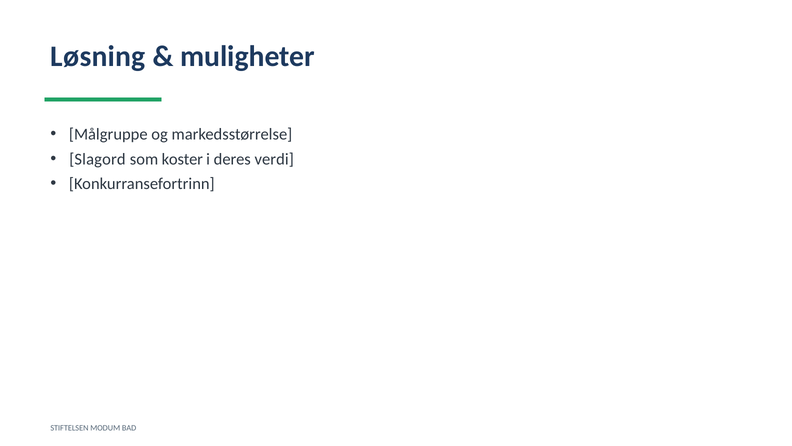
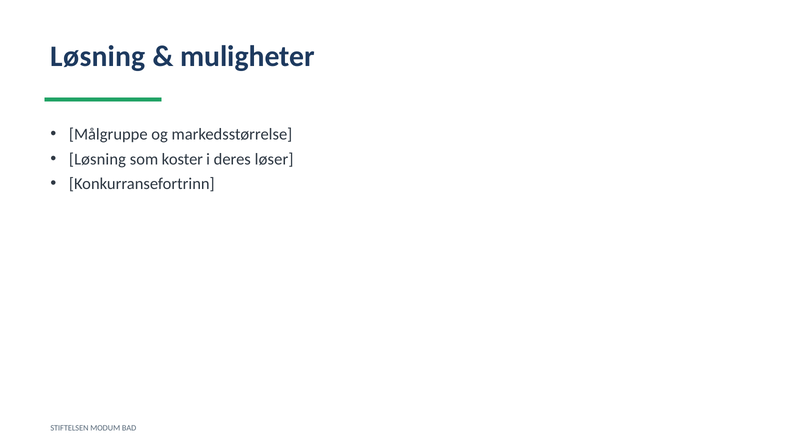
Slagord: Slagord -> Løsning (97, 159)
verdi: verdi -> løser (274, 159)
